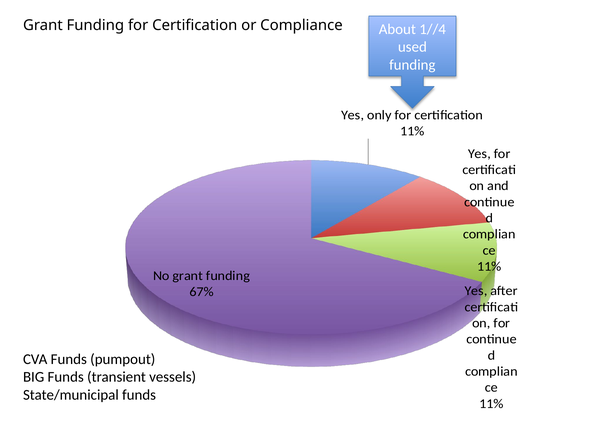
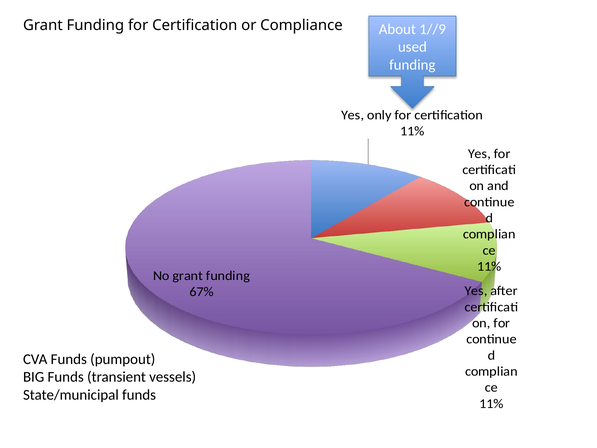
1//4: 1//4 -> 1//9 (433, 29)
